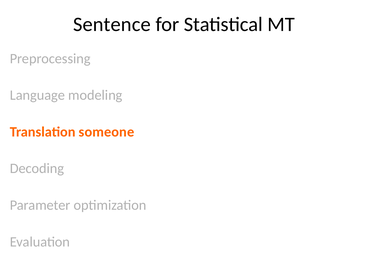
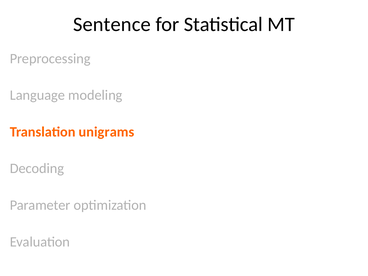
someone: someone -> unigrams (106, 132)
